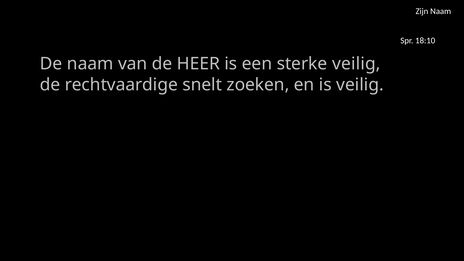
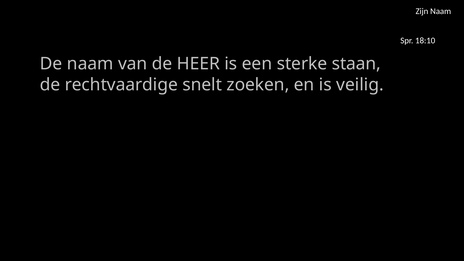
sterke veilig: veilig -> staan (356, 64)
